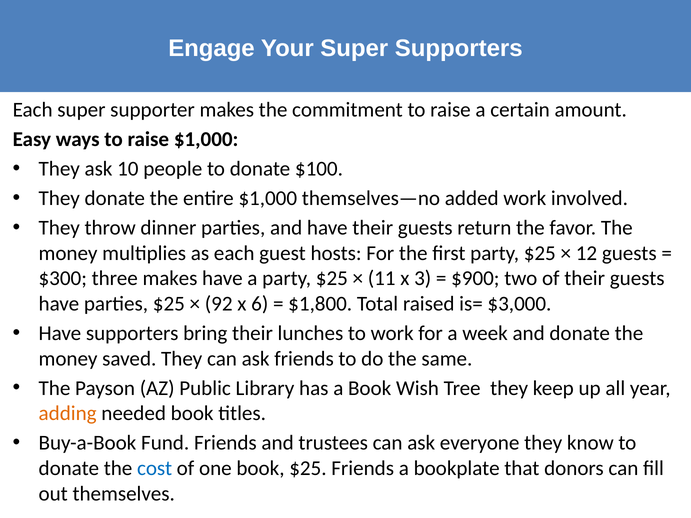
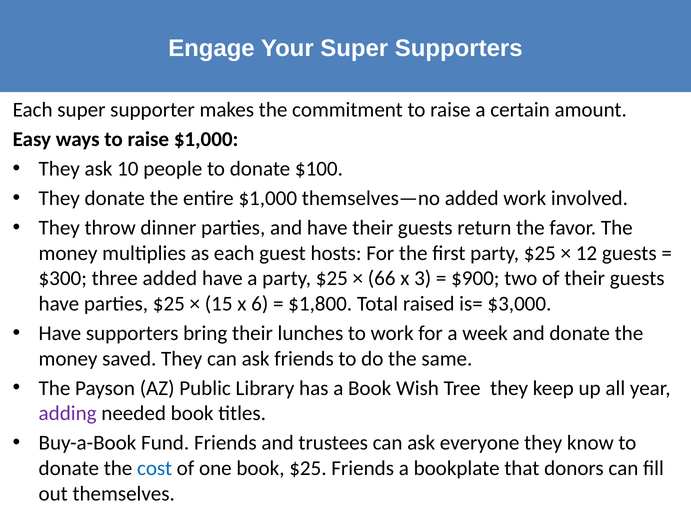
three makes: makes -> added (170, 279)
11: 11 -> 66 (382, 279)
92: 92 -> 15 (219, 304)
adding colour: orange -> purple (68, 414)
